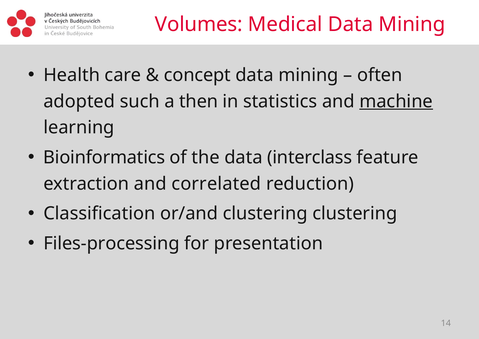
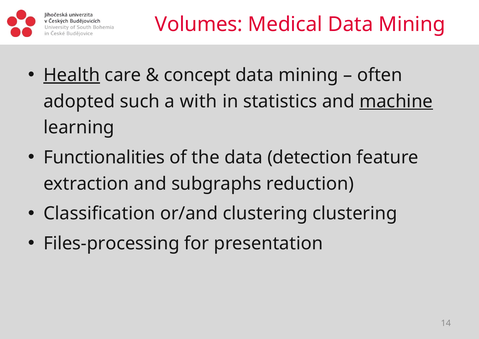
Health underline: none -> present (72, 75)
then: then -> with (198, 101)
Bioinformatics: Bioinformatics -> Functionalities (104, 157)
interclass: interclass -> detection (310, 157)
correlated: correlated -> subgraphs (216, 184)
